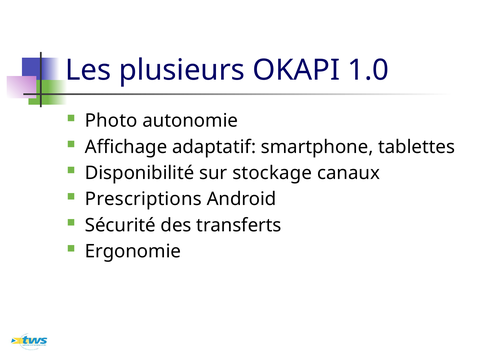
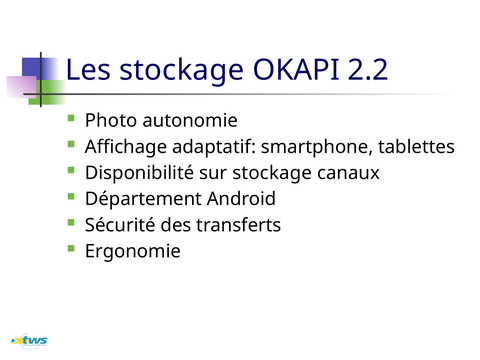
Les plusieurs: plusieurs -> stockage (182, 70)
1.0: 1.0 -> 2.2 (368, 70)
Prescriptions: Prescriptions -> Département (143, 199)
